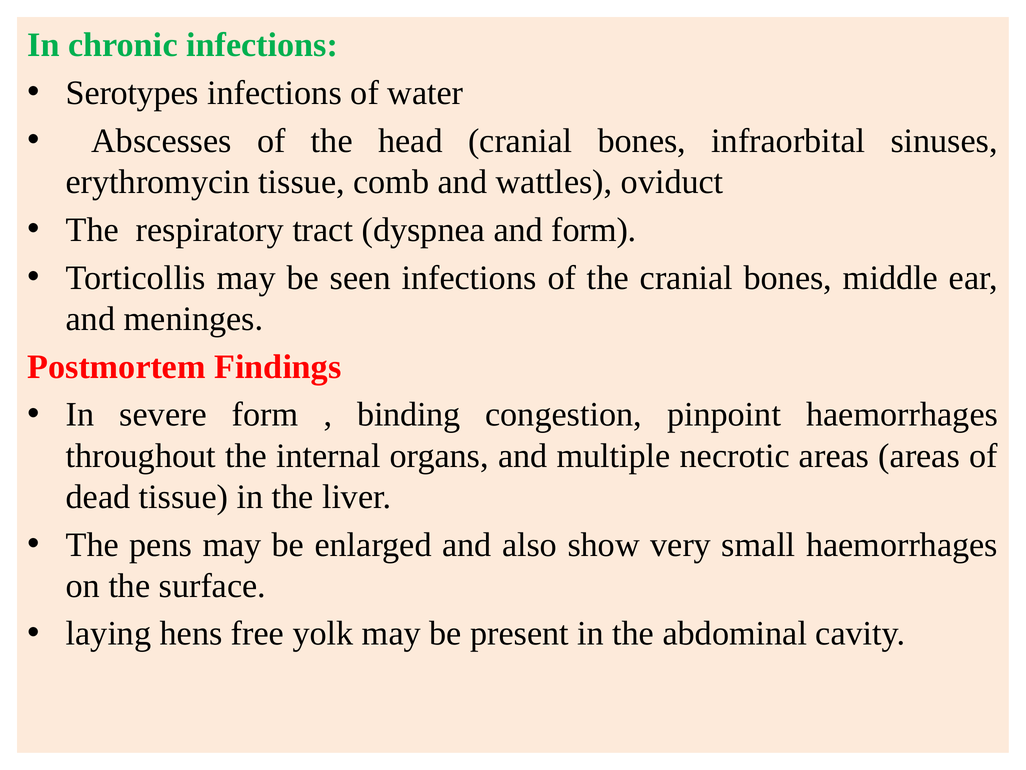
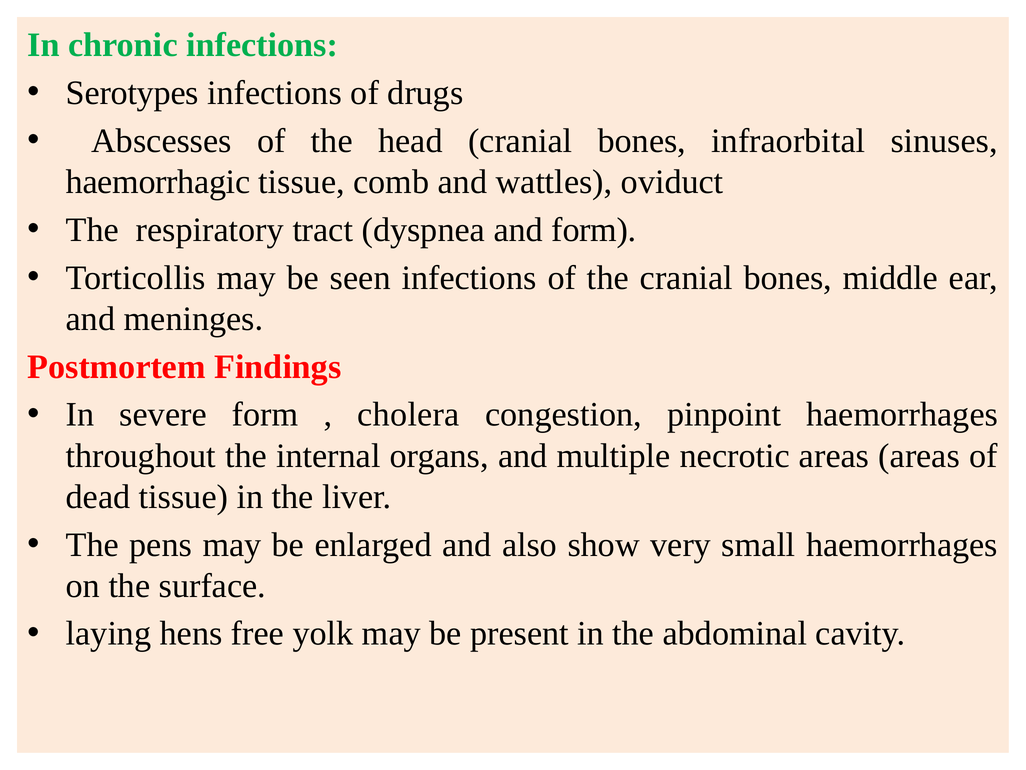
water: water -> drugs (425, 93)
erythromycin: erythromycin -> haemorrhagic (158, 182)
binding: binding -> cholera (409, 414)
